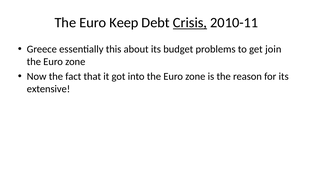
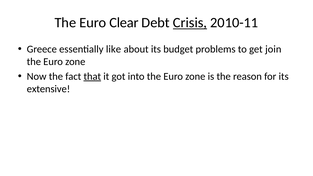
Keep: Keep -> Clear (124, 23)
this: this -> like (113, 49)
that underline: none -> present (92, 76)
